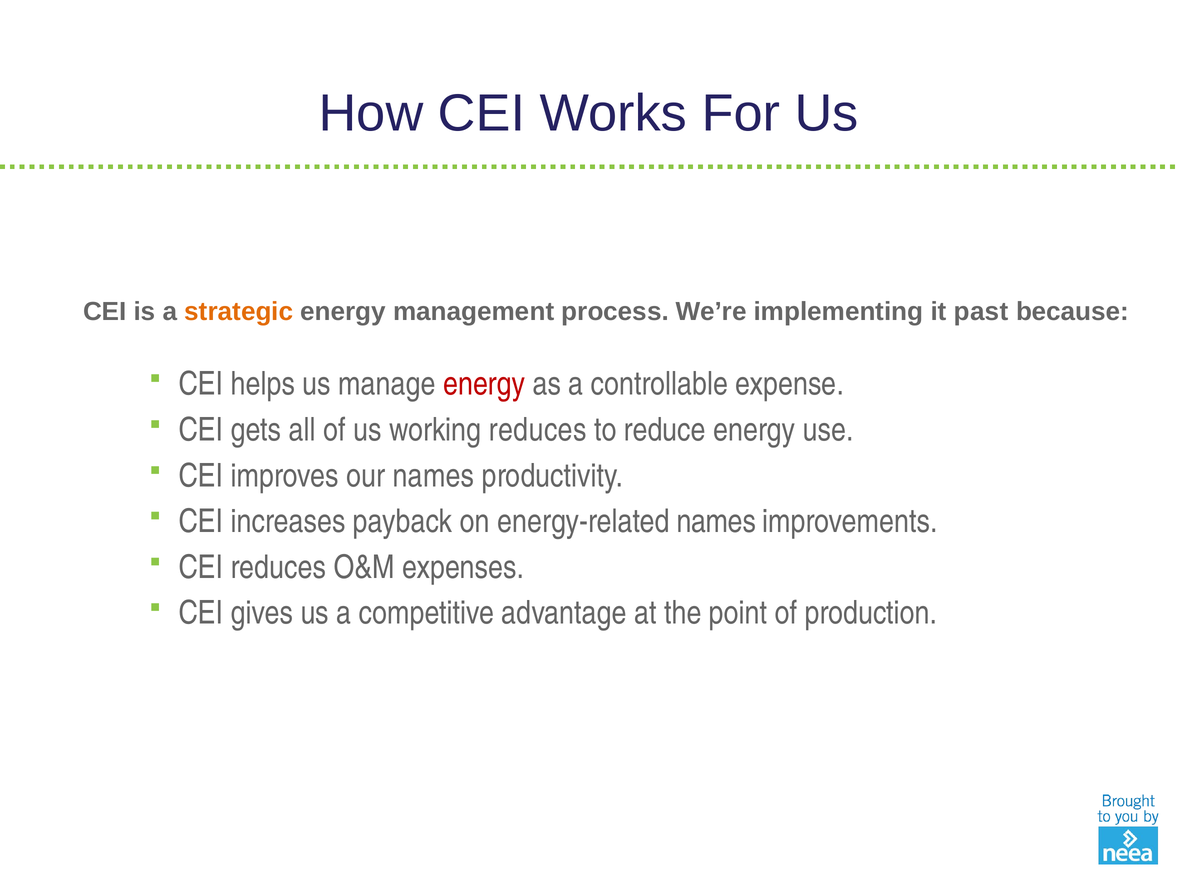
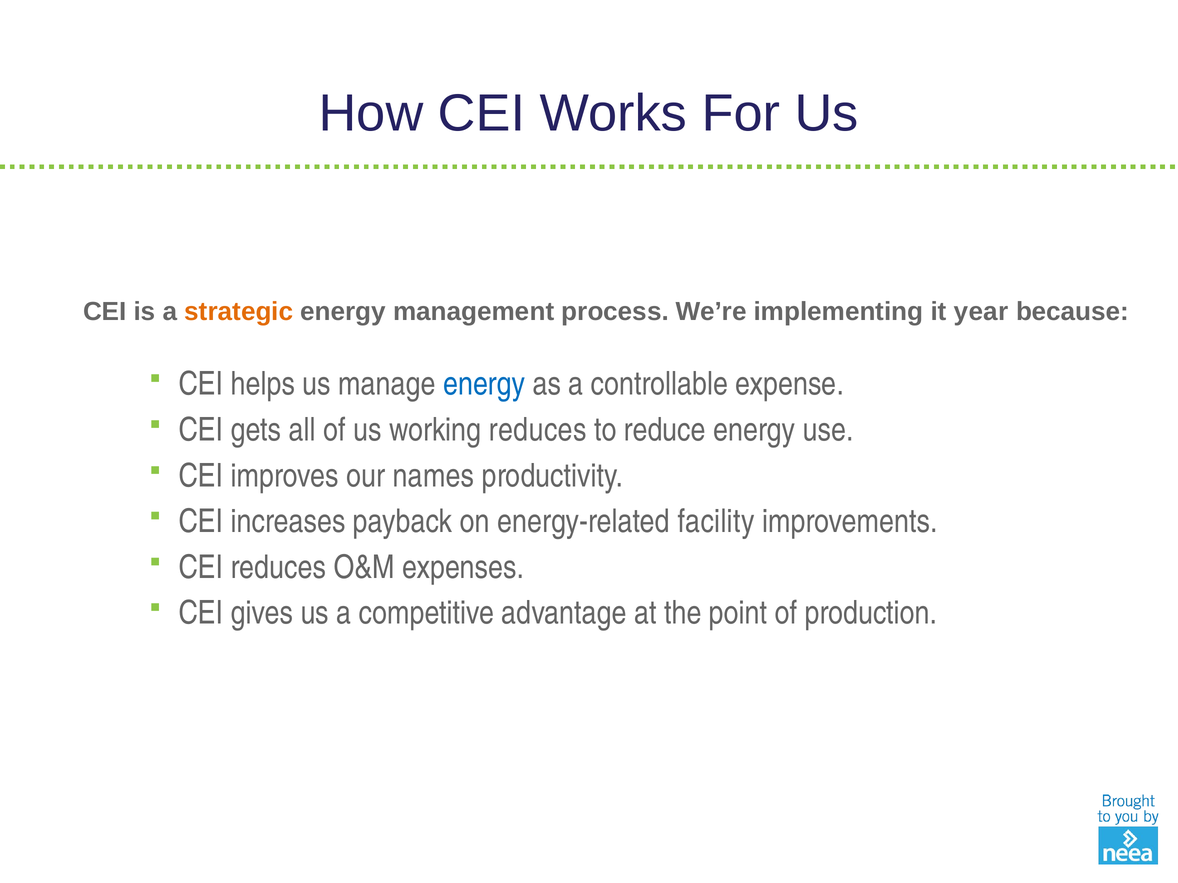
past: past -> year (981, 312)
energy colour: red -> blue (484, 384)
energy-related names: names -> facility (716, 522)
